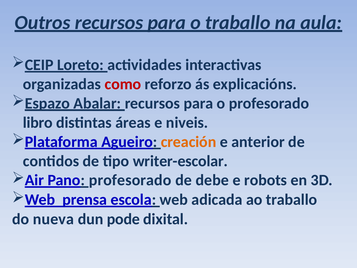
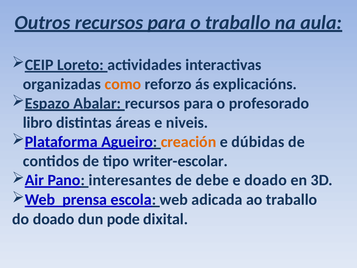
como colour: red -> orange (123, 84)
anterior: anterior -> dúbidas (258, 142)
Pano profesorado: profesorado -> interesantes (130, 180)
e robots: robots -> doado (266, 180)
do nueva: nueva -> doado (54, 219)
